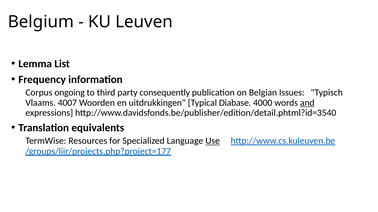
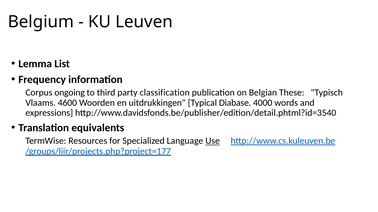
consequently: consequently -> classification (165, 93)
Issues: Issues -> These (292, 93)
4007: 4007 -> 4600 (67, 103)
and underline: present -> none (307, 103)
